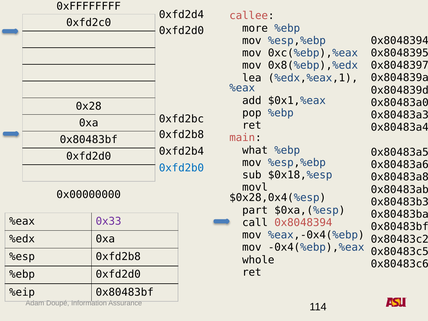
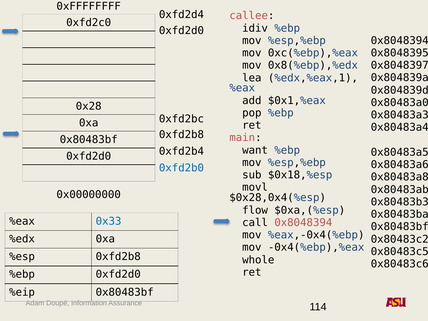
more: more -> idiv (255, 28)
what: what -> want (255, 150)
part: part -> flow (255, 210)
0x33 colour: purple -> blue (109, 221)
